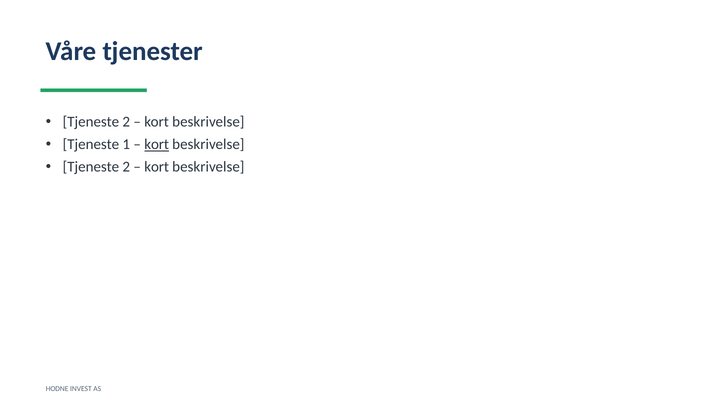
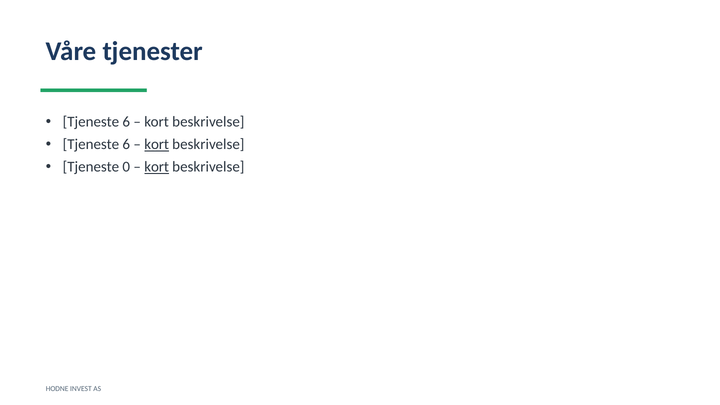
2: 2 -> 6 (126, 122)
1: 1 -> 6 (126, 144)
2: 2 -> 0 (126, 167)
kort underline: none -> present (157, 167)
